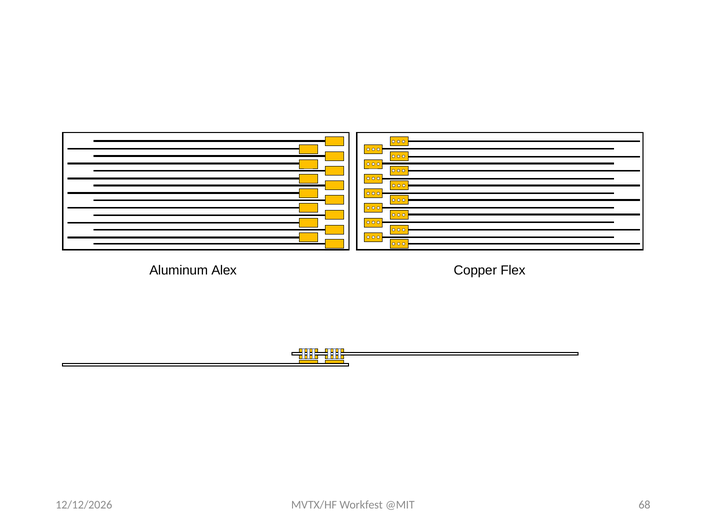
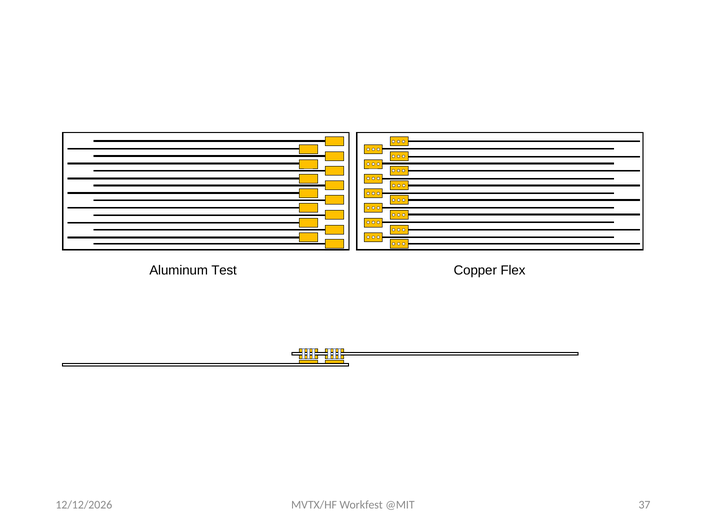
Alex: Alex -> Test (224, 271)
68: 68 -> 37 (644, 506)
